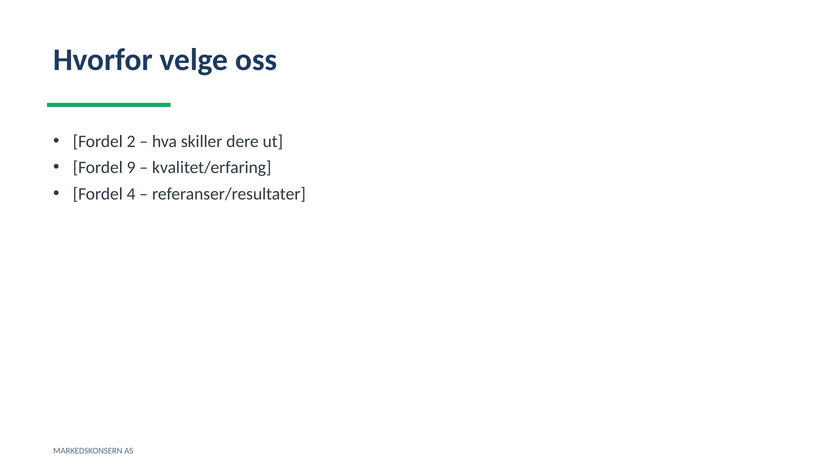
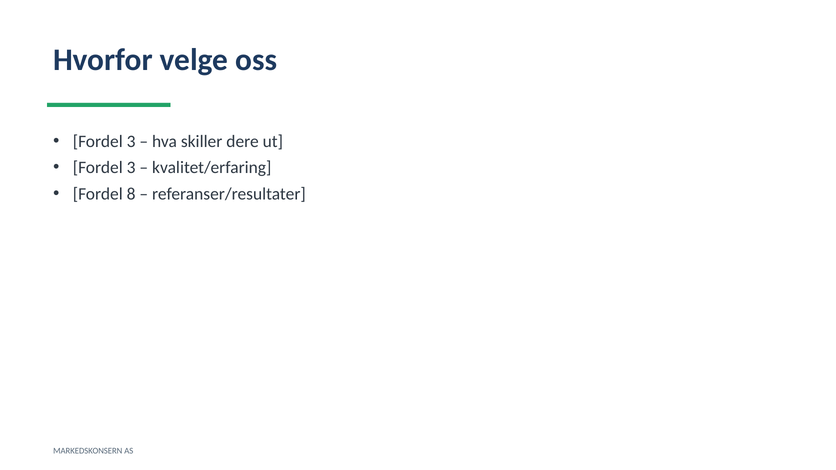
2: 2 -> 3 (131, 142)
9: 9 -> 3 (131, 168)
4: 4 -> 8 (131, 194)
